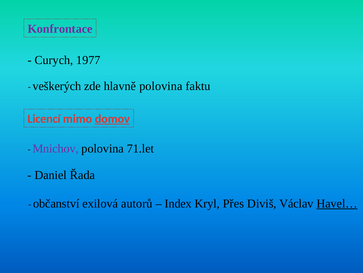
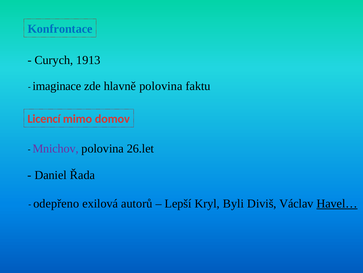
Konfrontace colour: purple -> blue (60, 29)
1977: 1977 -> 1913 (88, 60)
veškerých: veškerých -> imaginace (57, 86)
domov underline: present -> none (112, 119)
71.let: 71.let -> 26.let (140, 148)
občanství: občanství -> odepřeno (56, 203)
Index: Index -> Lepší (178, 203)
Přes: Přes -> Byli (233, 203)
